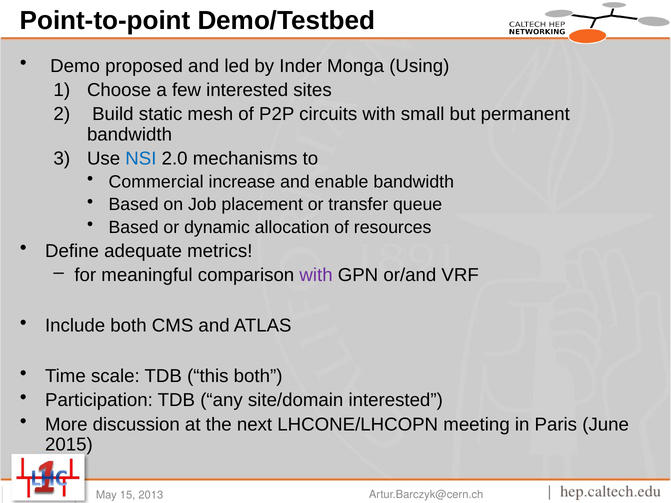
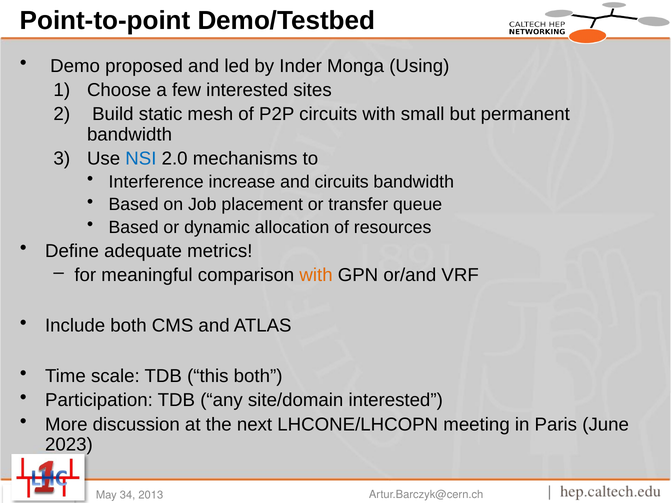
Commercial: Commercial -> Interference (156, 182)
and enable: enable -> circuits (342, 182)
with colour: purple -> orange (316, 275)
2015: 2015 -> 2023 (69, 445)
15: 15 -> 34 (128, 495)
